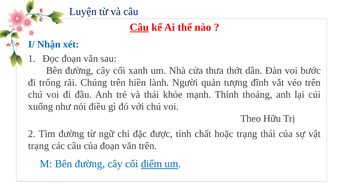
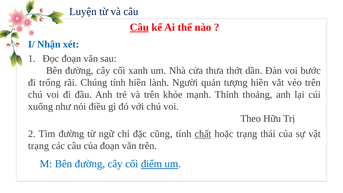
Chúng trên: trên -> tính (118, 83)
tượng đĩnh: đĩnh -> hiền (260, 83)
và thái: thái -> trên (152, 95)
được: được -> cũng (161, 134)
chất underline: none -> present (203, 134)
